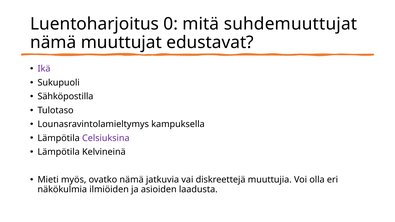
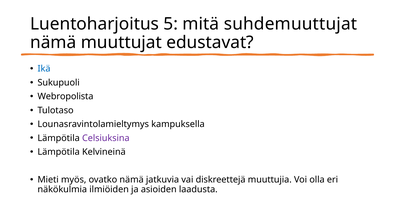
0: 0 -> 5 (171, 24)
Ikä colour: purple -> blue (44, 69)
Sähköpostilla: Sähköpostilla -> Webropolista (65, 97)
